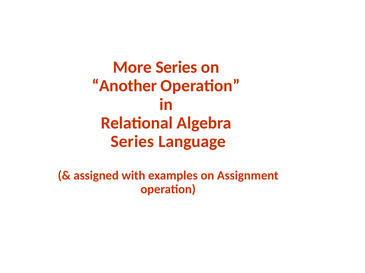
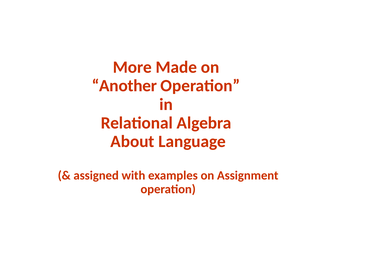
More Series: Series -> Made (176, 67)
Series: Series -> About (132, 142)
